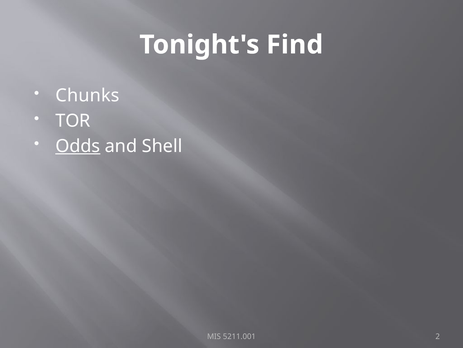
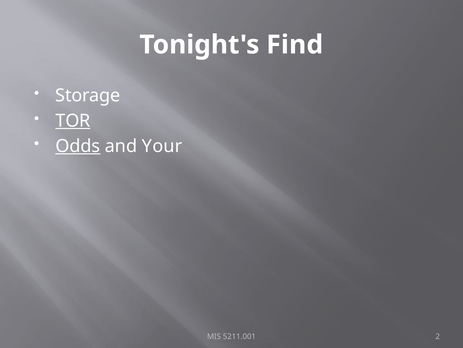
Chunks: Chunks -> Storage (88, 95)
TOR underline: none -> present (73, 121)
Shell: Shell -> Your (162, 146)
